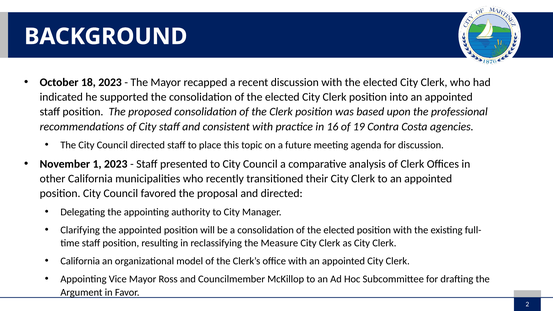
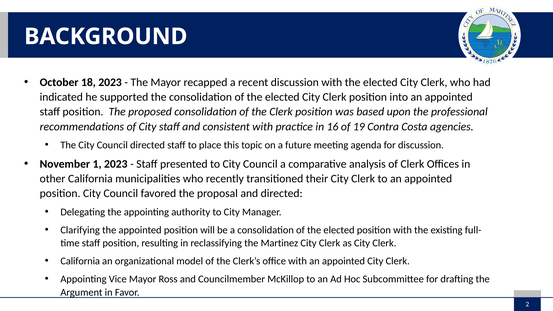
Measure: Measure -> Martinez (279, 243)
